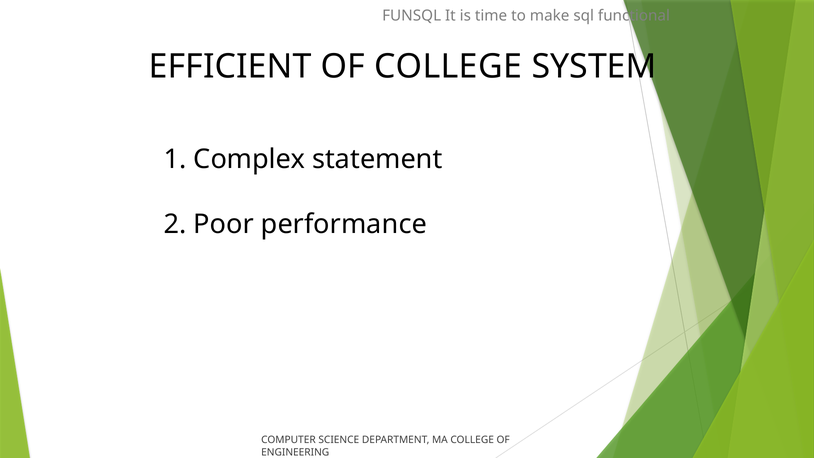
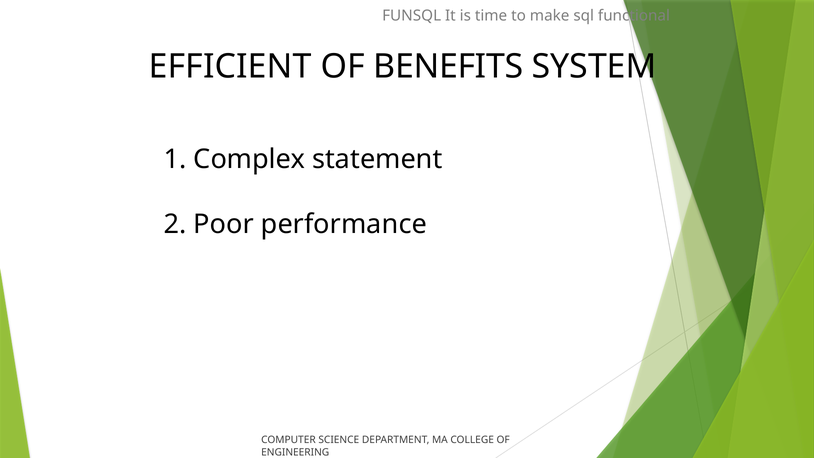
OF COLLEGE: COLLEGE -> BENEFITS (448, 66)
